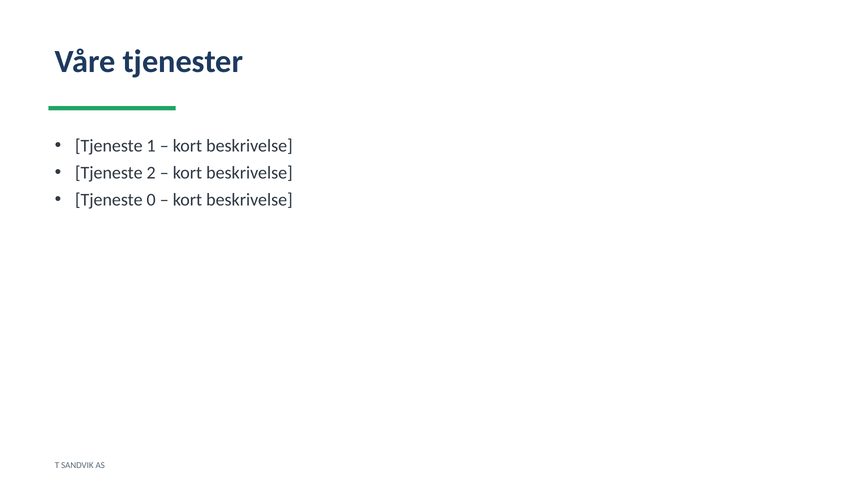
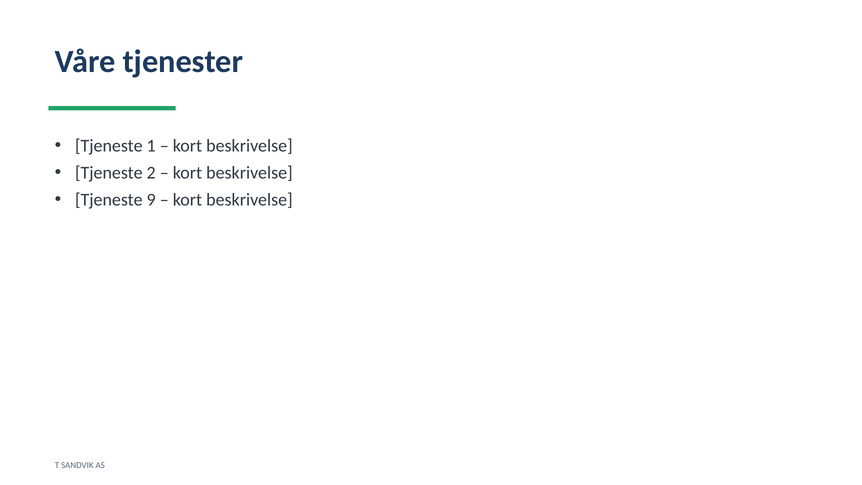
0: 0 -> 9 (151, 200)
